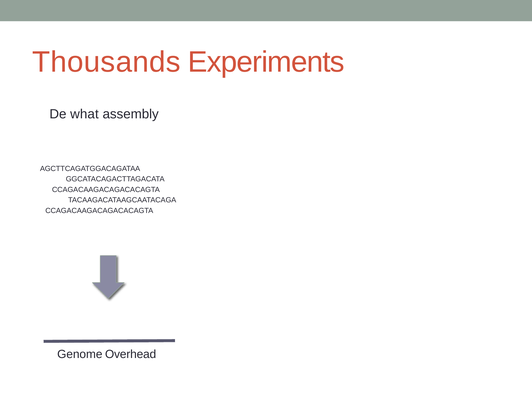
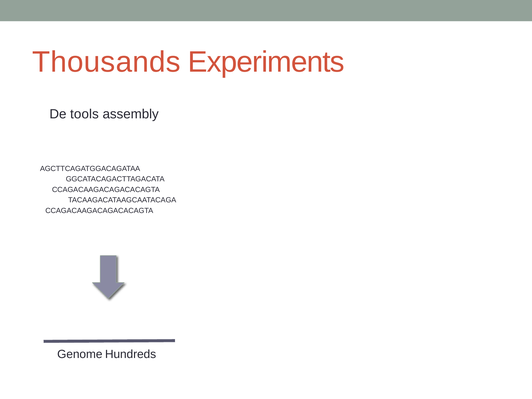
what: what -> tools (84, 114)
Overhead: Overhead -> Hundreds (131, 354)
